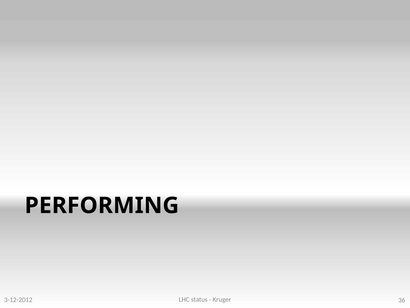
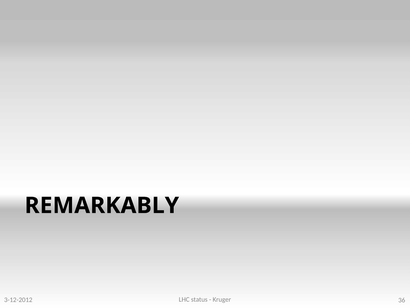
PERFORMING: PERFORMING -> REMARKABLY (102, 205)
